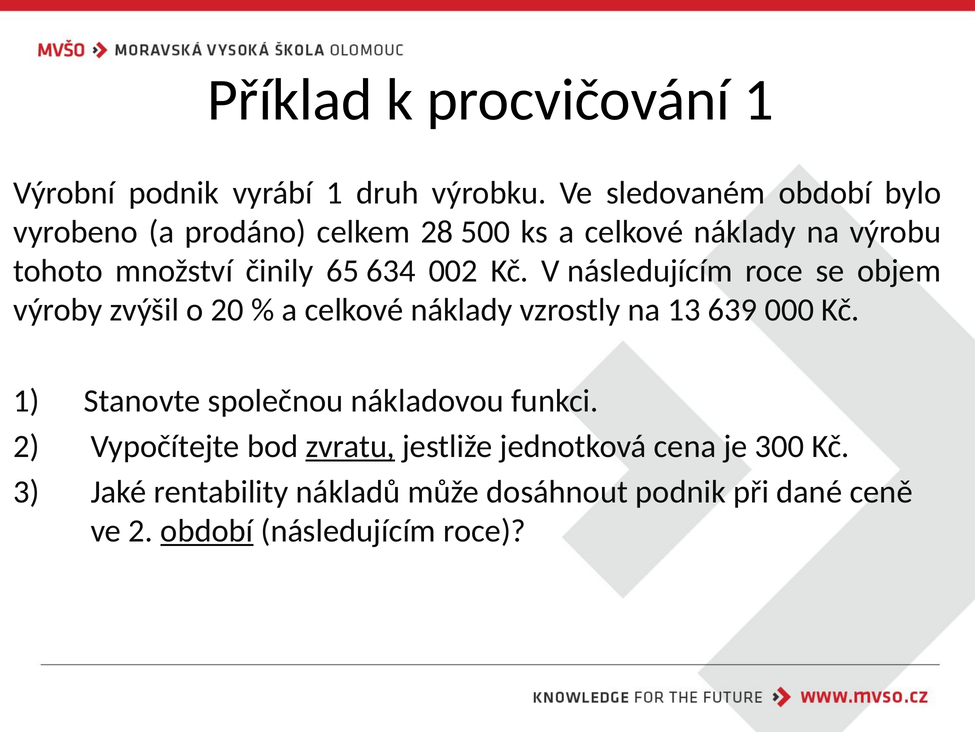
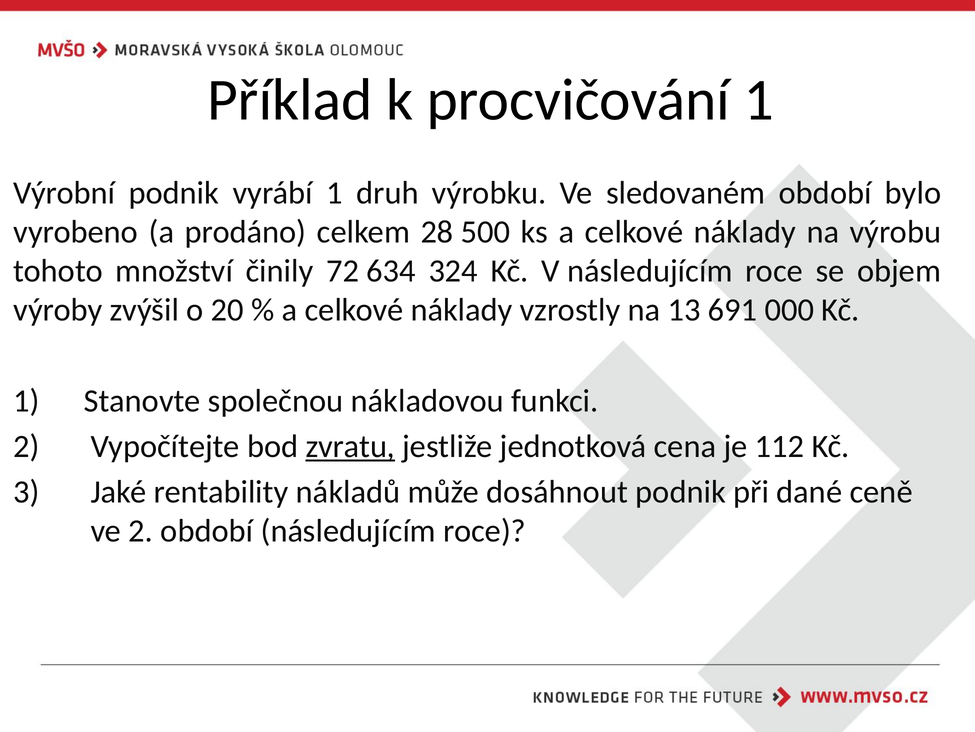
65: 65 -> 72 (343, 271)
002: 002 -> 324 (453, 271)
639: 639 -> 691 (733, 310)
300: 300 -> 112 (779, 446)
období underline: present -> none (207, 531)
